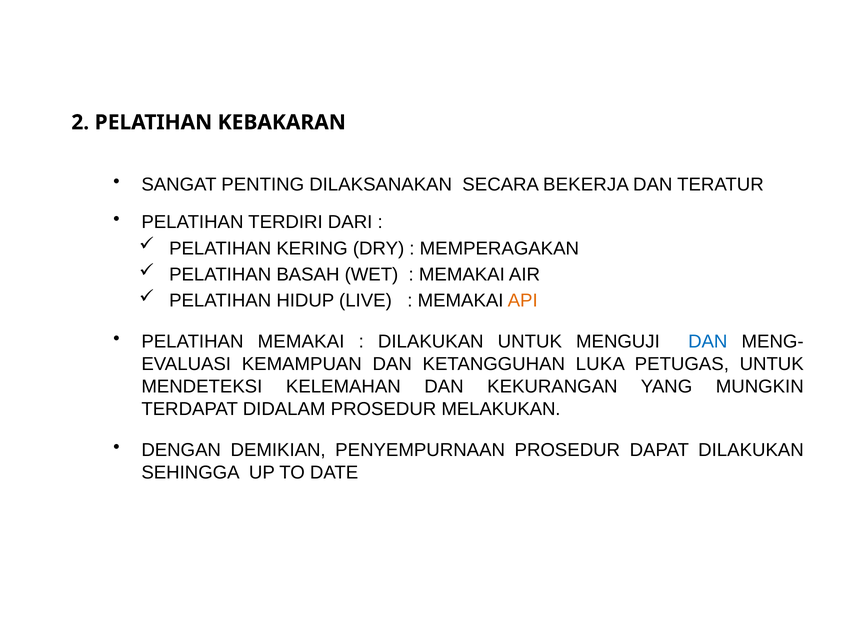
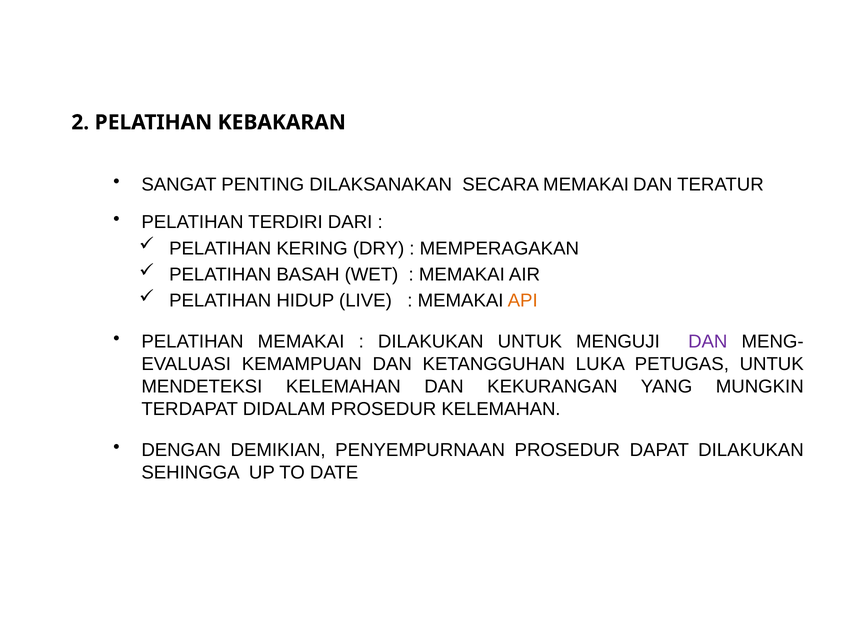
SECARA BEKERJA: BEKERJA -> MEMAKAI (586, 185)
DAN colour: blue -> purple (708, 342)
PROSEDUR MELAKUKAN: MELAKUKAN -> KELEMAHAN (501, 409)
